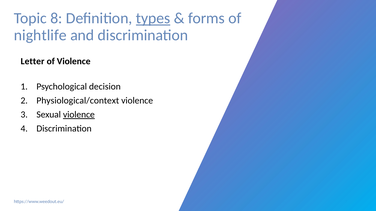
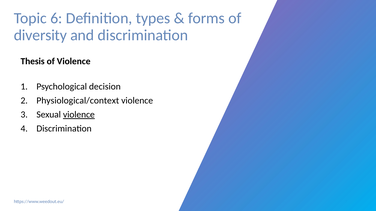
8: 8 -> 6 (56, 18)
types underline: present -> none (153, 18)
nightlife: nightlife -> diversity (40, 35)
Letter: Letter -> Thesis (33, 61)
